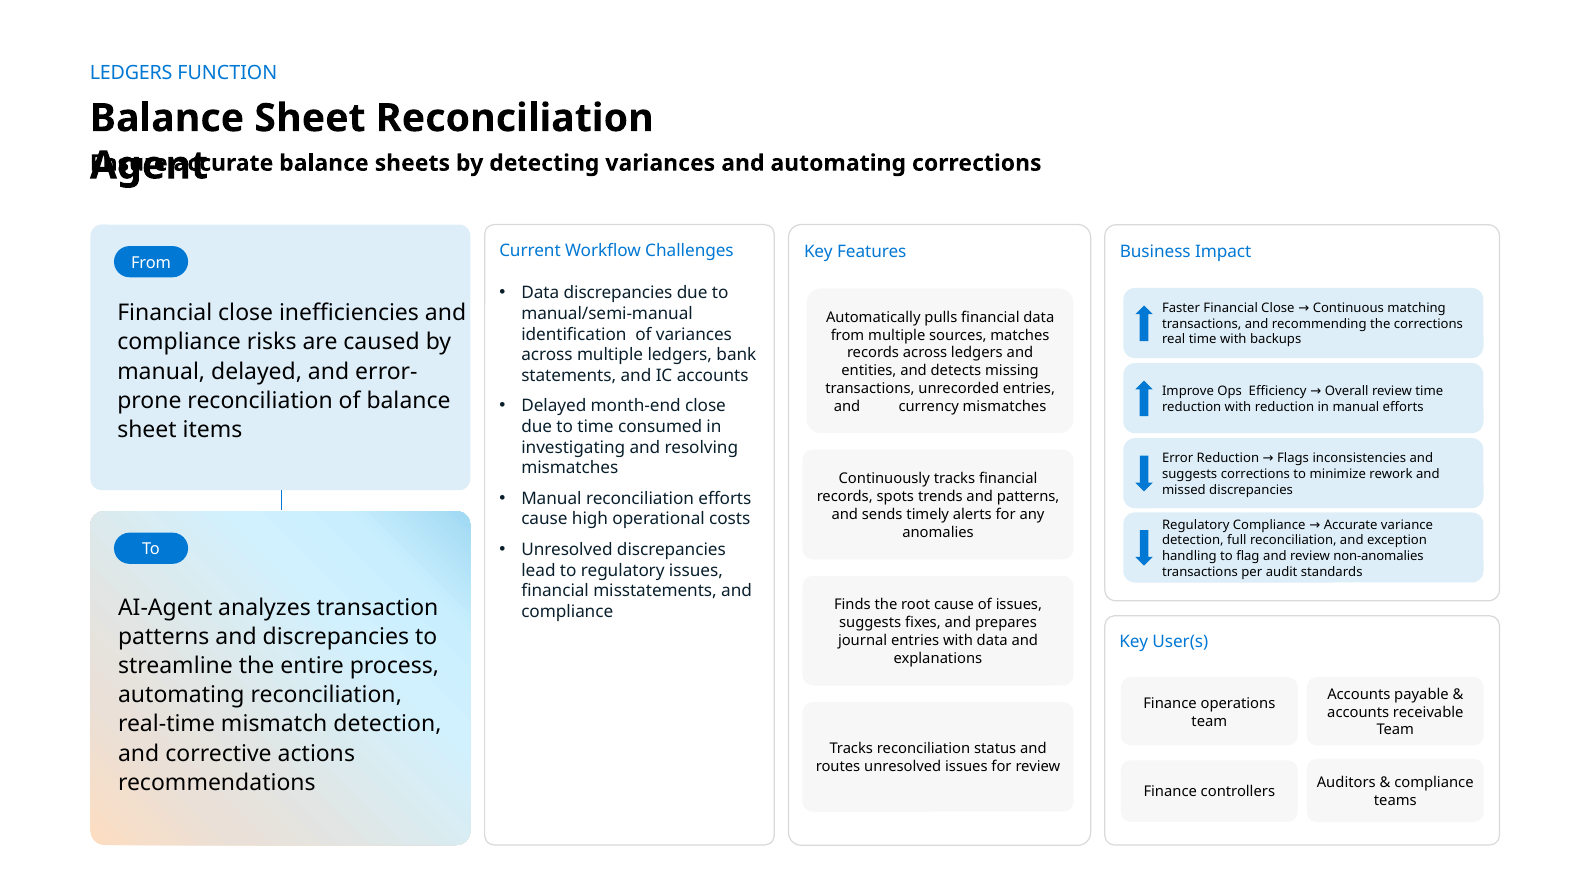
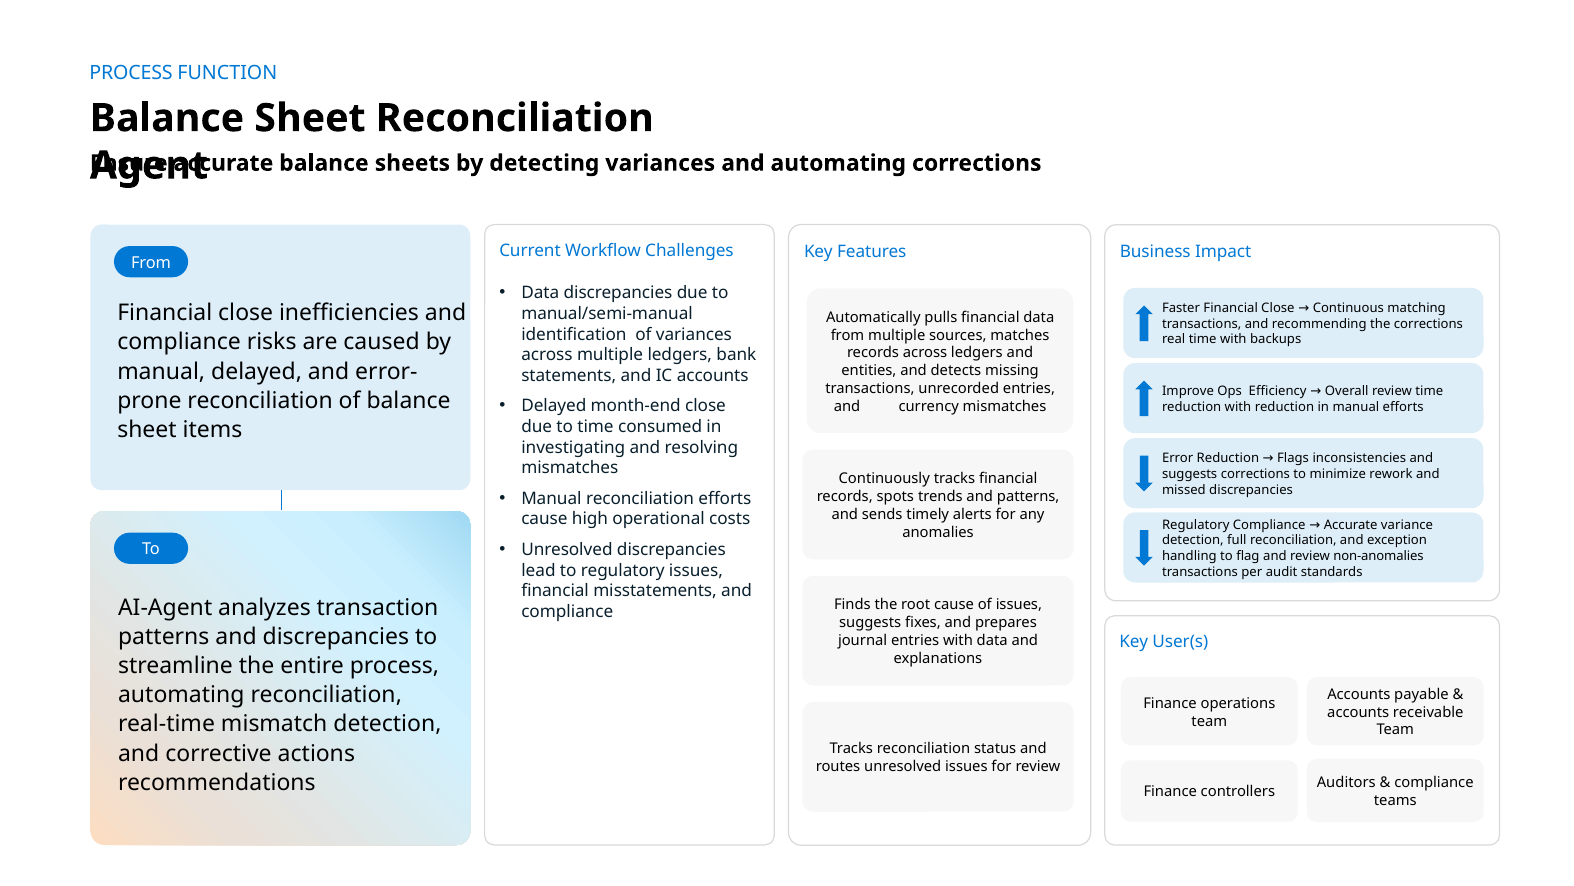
LEDGERS: LEDGERS -> PROCESS (131, 73)
